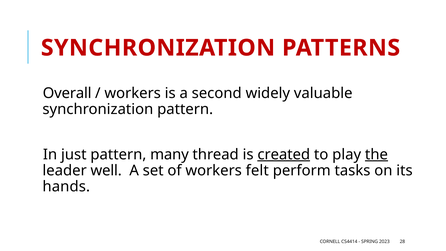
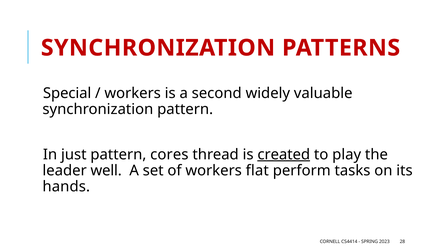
Overall: Overall -> Special (67, 93)
many: many -> cores (169, 154)
the underline: present -> none (376, 154)
felt: felt -> flat (257, 171)
